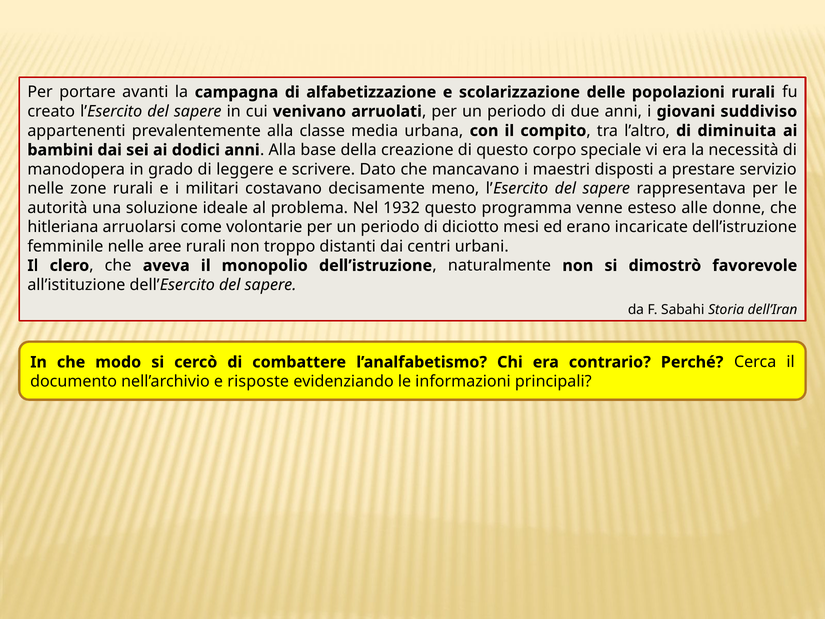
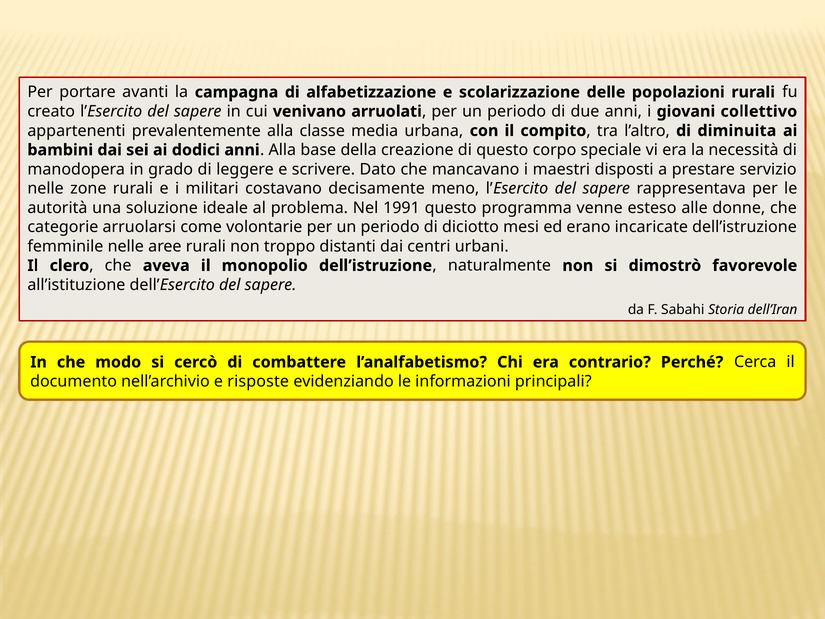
suddiviso: suddiviso -> collettivo (759, 111)
1932: 1932 -> 1991 (401, 208)
hitleriana: hitleriana -> categorie (63, 227)
